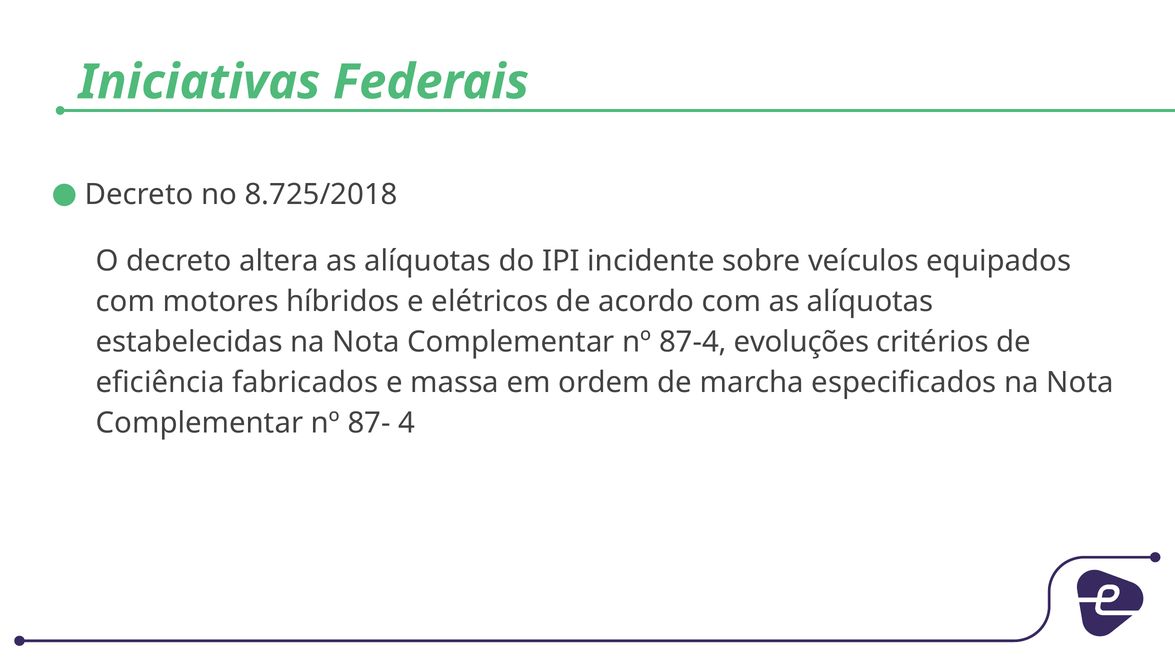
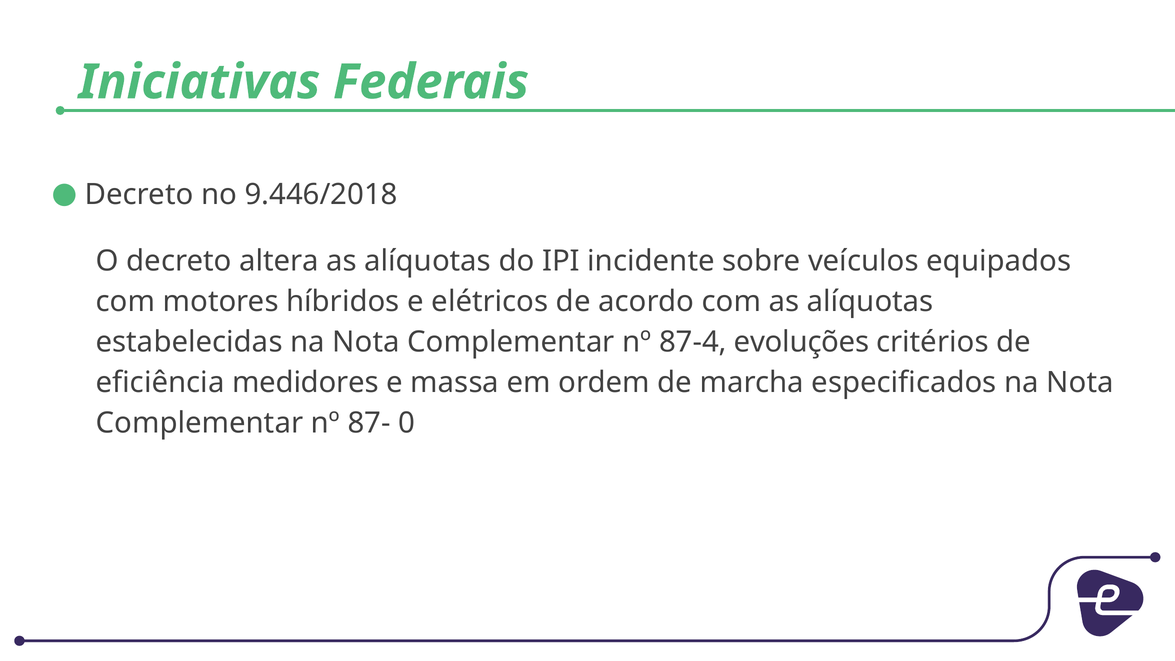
8.725/2018: 8.725/2018 -> 9.446/2018 (321, 195)
fabricados: fabricados -> medidores (305, 383)
4: 4 -> 0 (407, 423)
